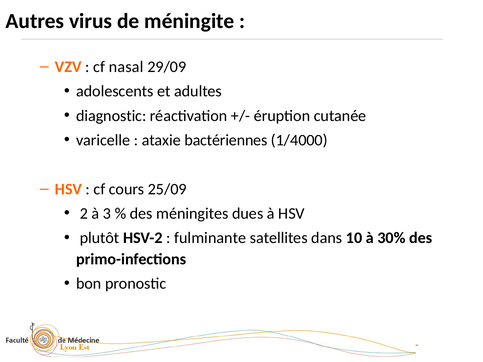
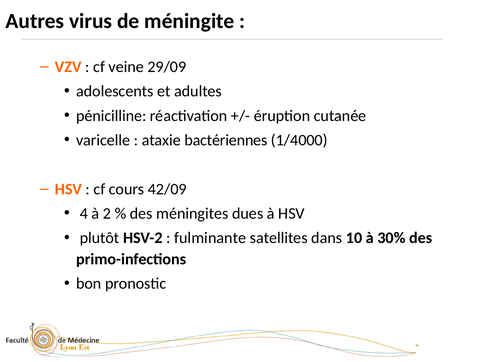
nasal: nasal -> veine (126, 67)
diagnostic: diagnostic -> pénicilline (111, 116)
25/09: 25/09 -> 42/09 (167, 189)
2: 2 -> 4 (84, 214)
3: 3 -> 2 (107, 214)
